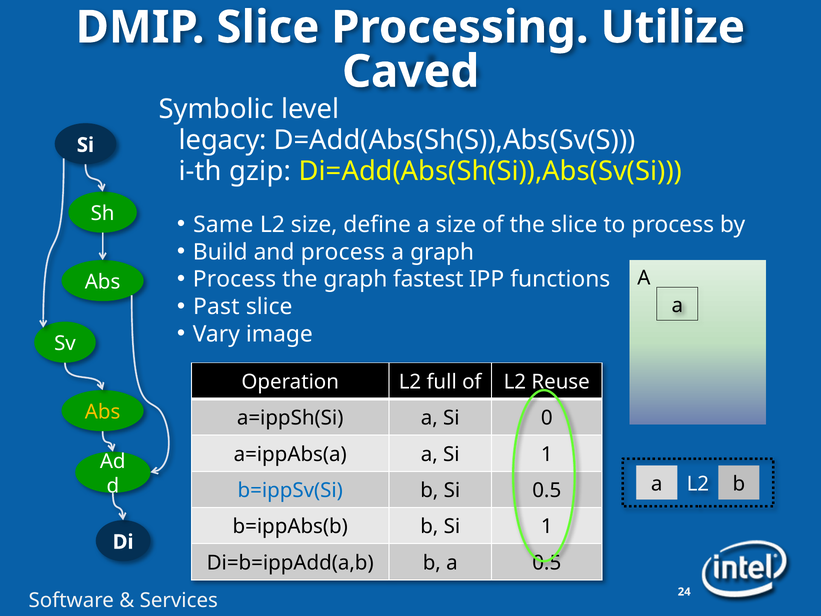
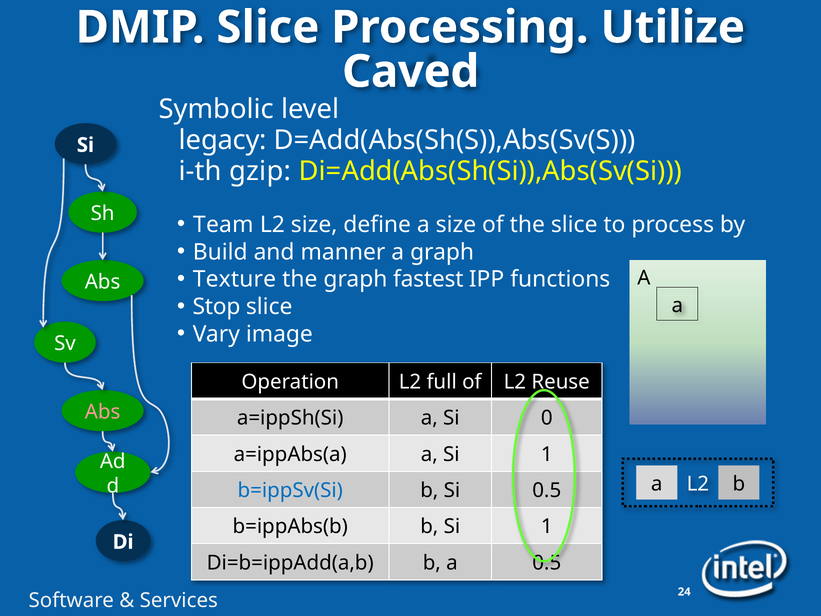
Same: Same -> Team (223, 225)
and process: process -> manner (343, 252)
Process: Process -> Texture (234, 279)
Past: Past -> Stop (217, 307)
Abs colour: yellow -> pink (103, 412)
